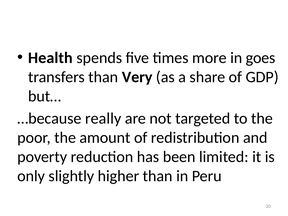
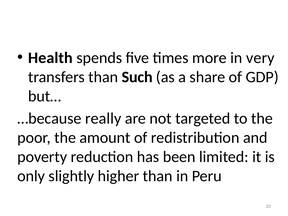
goes: goes -> very (260, 58)
Very: Very -> Such (137, 77)
